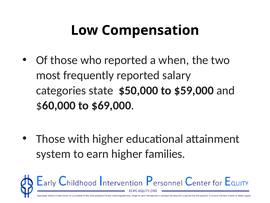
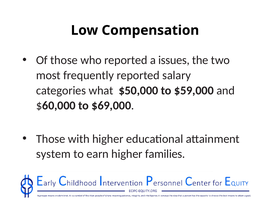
when: when -> issues (174, 60)
state: state -> what (101, 90)
